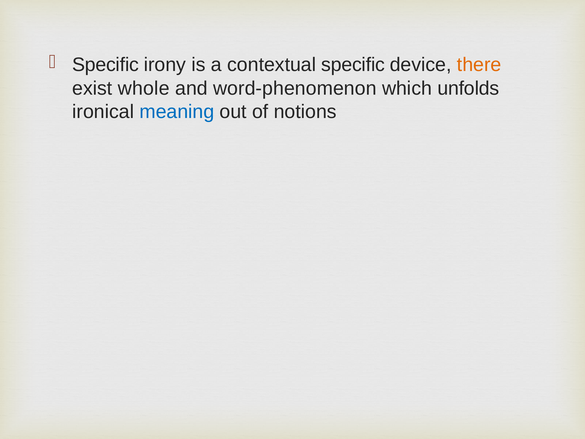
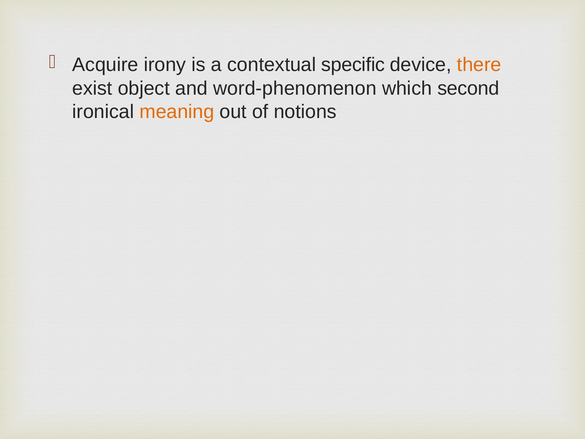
Specific: Specific -> Acquire (105, 65)
whole: whole -> object (144, 88)
unfolds: unfolds -> second (468, 88)
meaning colour: blue -> orange (177, 112)
